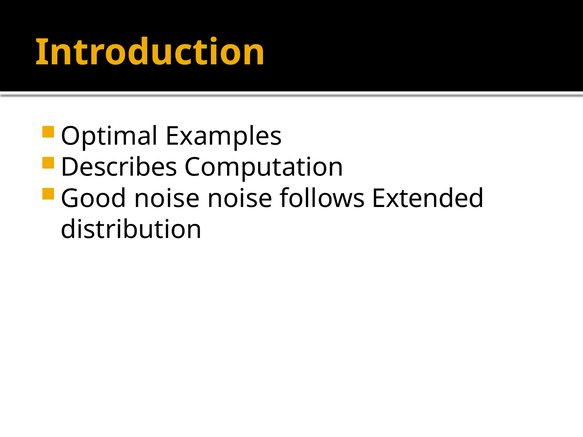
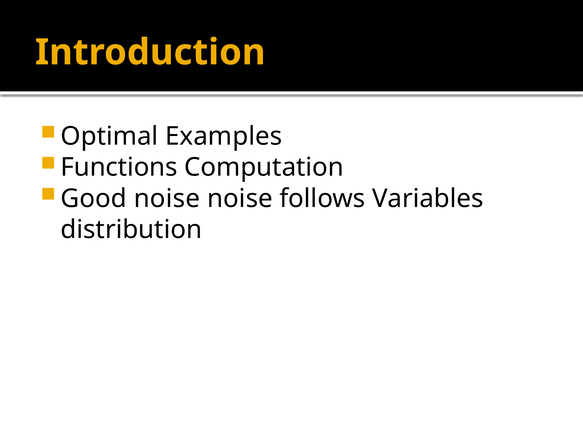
Describes: Describes -> Functions (119, 167)
Extended: Extended -> Variables (428, 199)
